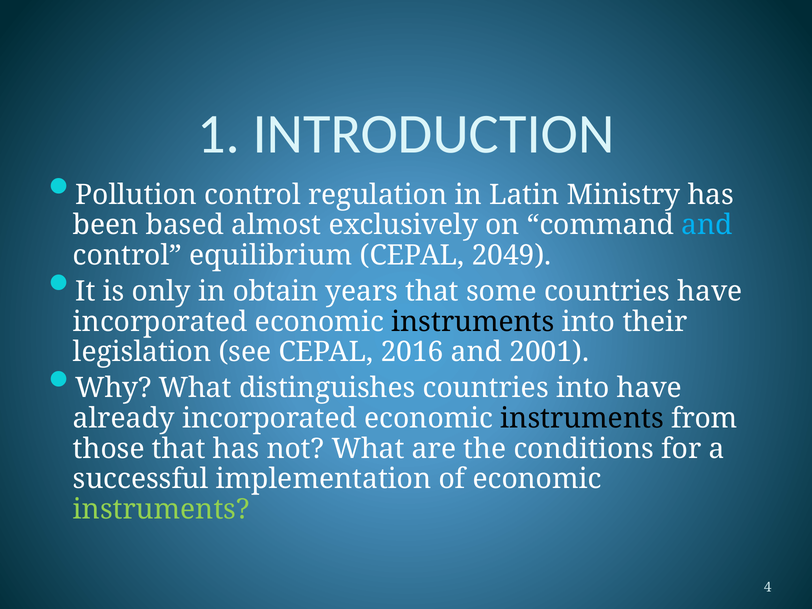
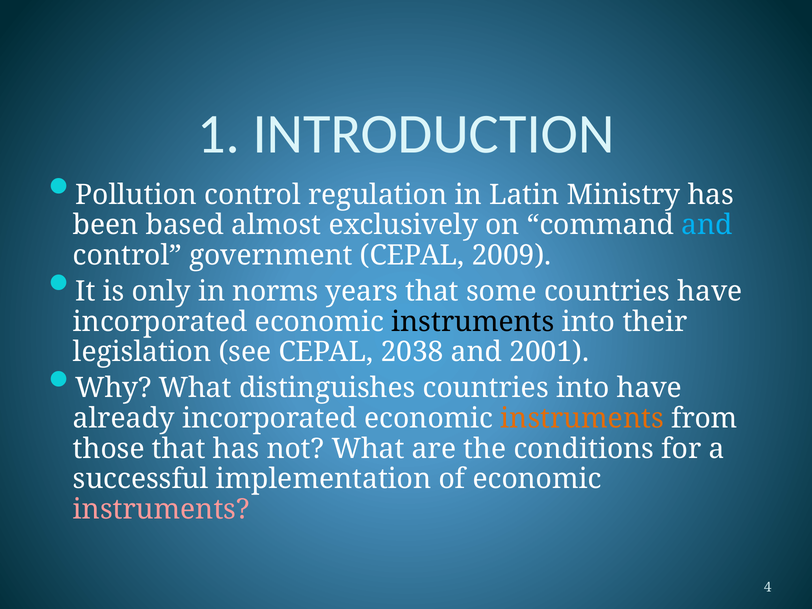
equilibrium: equilibrium -> government (271, 256)
2049: 2049 -> 2009 (512, 256)
obtain: obtain -> norms (275, 291)
2016: 2016 -> 2038 (412, 352)
instruments colour: black -> orange (582, 418)
instruments colour: light green -> pink (161, 510)
